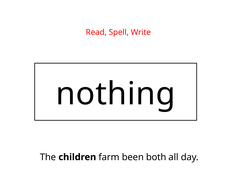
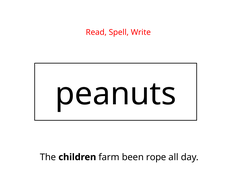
nothing: nothing -> peanuts (116, 94)
both: both -> rope (156, 157)
